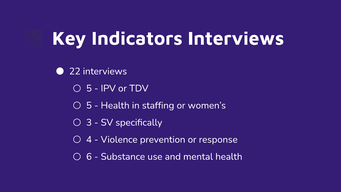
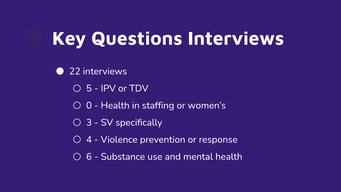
Indicators: Indicators -> Questions (137, 38)
5: 5 -> 0 (89, 105)
